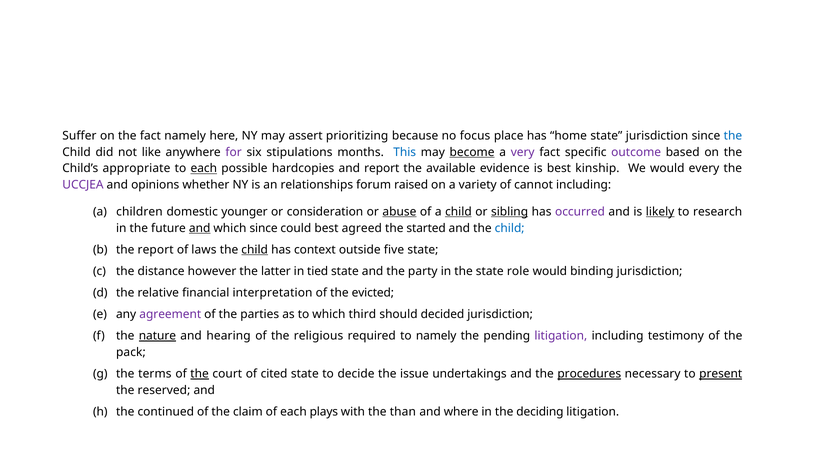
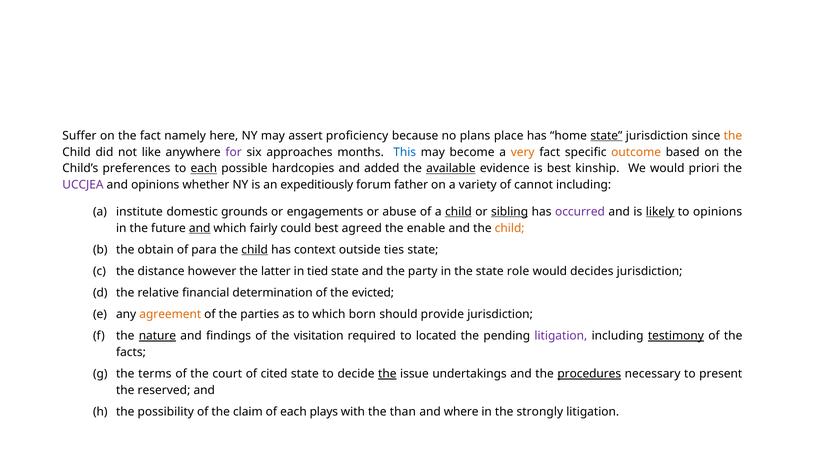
prioritizing: prioritizing -> proficiency (357, 136)
focus: focus -> plans (475, 136)
state underline: none -> present (606, 136)
the colour: blue -> orange (733, 136)
stipulations: stipulations -> approaches (299, 152)
become underline: present -> none (472, 152)
very colour: purple -> orange (523, 152)
outcome colour: purple -> orange (636, 152)
appropriate: appropriate -> preferences (136, 169)
and report: report -> added (382, 169)
available underline: none -> present (451, 169)
every: every -> priori (704, 169)
relationships: relationships -> expeditiously (317, 185)
raised: raised -> father (411, 185)
children: children -> institute (139, 212)
younger: younger -> grounds (244, 212)
consideration: consideration -> engagements (325, 212)
abuse underline: present -> none (399, 212)
to research: research -> opinions (718, 212)
which since: since -> fairly (264, 228)
started: started -> enable (426, 228)
child colour: blue -> orange (510, 228)
the report: report -> obtain (156, 250)
laws: laws -> para (204, 250)
five: five -> ties (394, 250)
binding: binding -> decides (592, 271)
interpretation: interpretation -> determination (273, 293)
agreement colour: purple -> orange (170, 314)
third: third -> born (362, 314)
decided: decided -> provide (442, 314)
hearing: hearing -> findings (229, 336)
religious: religious -> visitation (319, 336)
to namely: namely -> located (436, 336)
testimony underline: none -> present (676, 336)
pack: pack -> facts (131, 352)
the underline: present -> none (200, 374)
the underline: none -> present (387, 374)
present underline: present -> none (721, 374)
continued: continued -> possibility (166, 412)
deciding: deciding -> strongly (540, 412)
